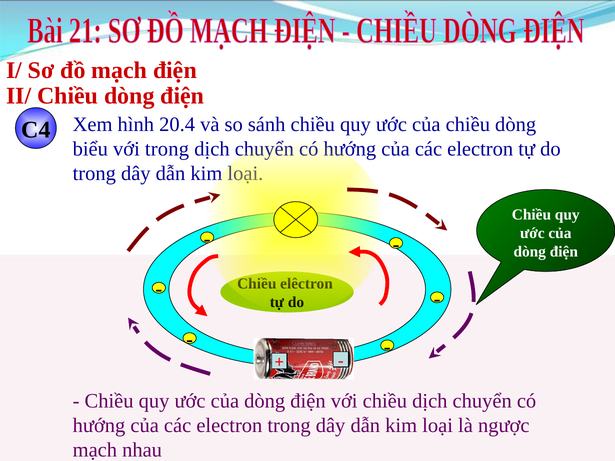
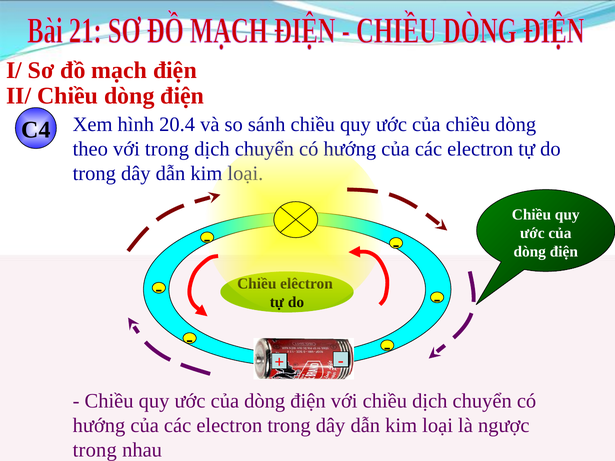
biểu: biểu -> theo (90, 149)
mạch: mạch -> trong (95, 450)
